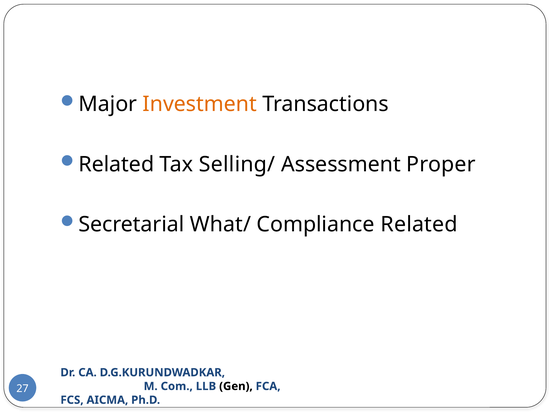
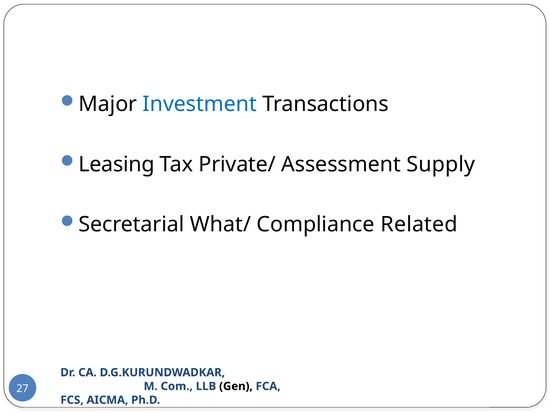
Investment colour: orange -> blue (200, 104)
Related: Related -> Leasing (116, 164)
Selling/: Selling/ -> Private/ (237, 164)
Proper: Proper -> Supply (441, 164)
